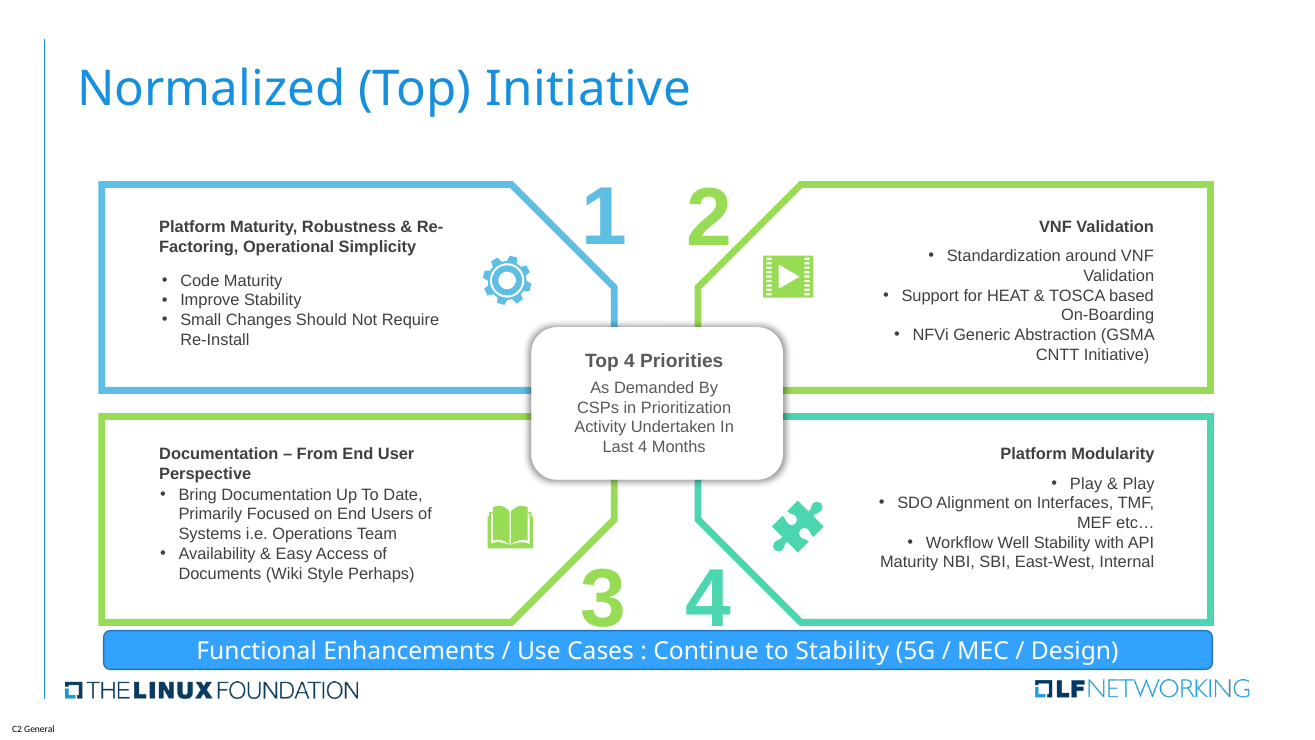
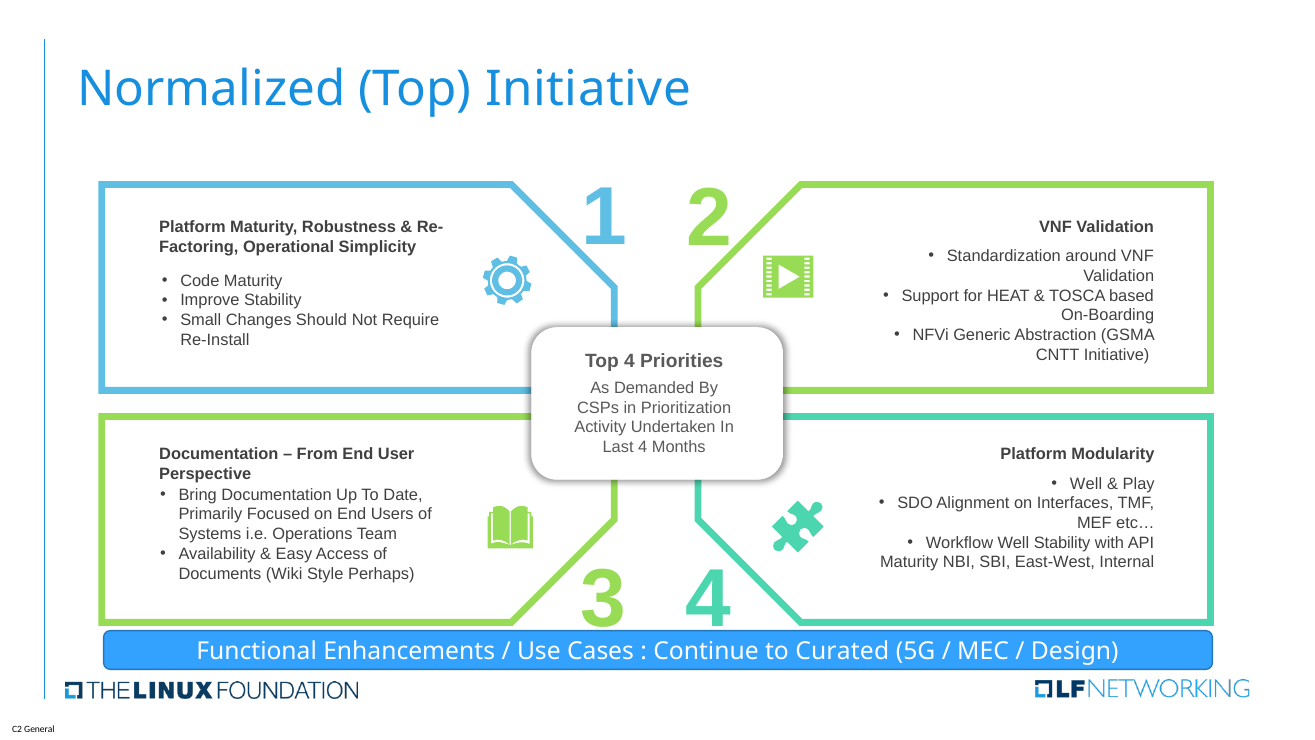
Play: Play -> Well (1086, 483)
to Stability: Stability -> Curated (842, 651)
